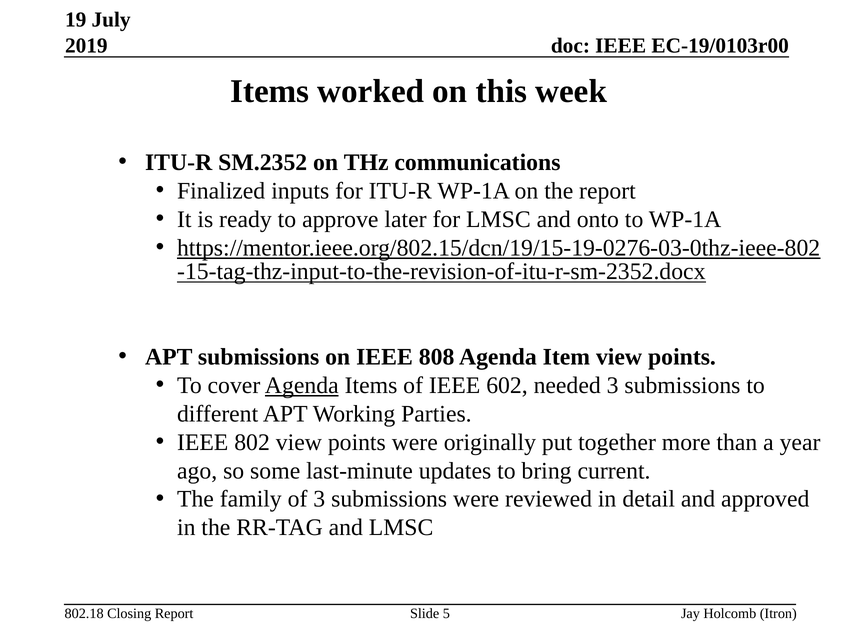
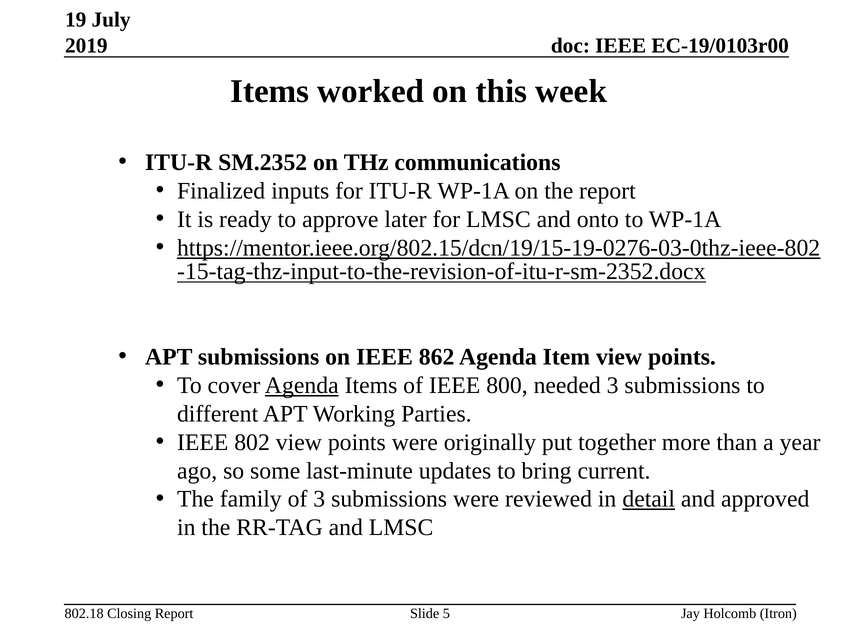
808: 808 -> 862 (437, 357)
602: 602 -> 800 (507, 385)
detail underline: none -> present (649, 499)
